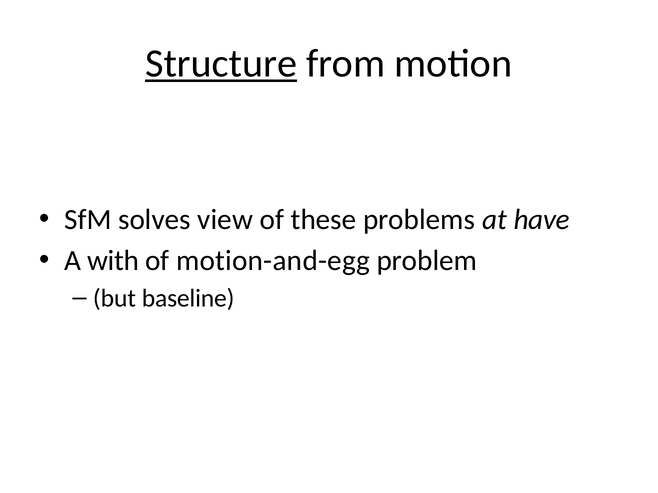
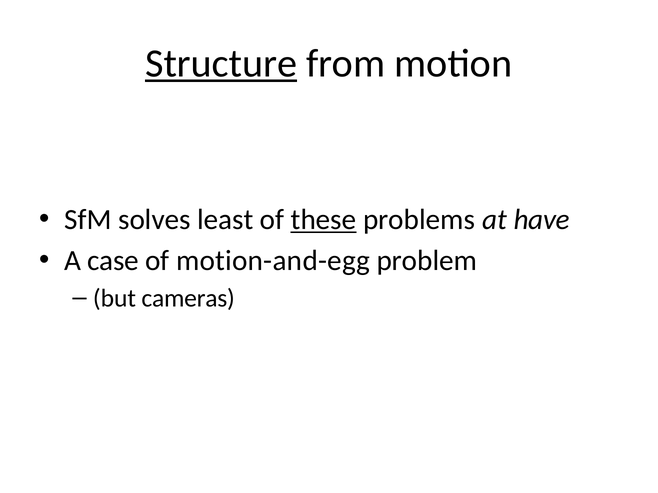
view: view -> least (225, 220)
these underline: none -> present (324, 220)
with: with -> case (113, 261)
baseline: baseline -> cameras (188, 299)
